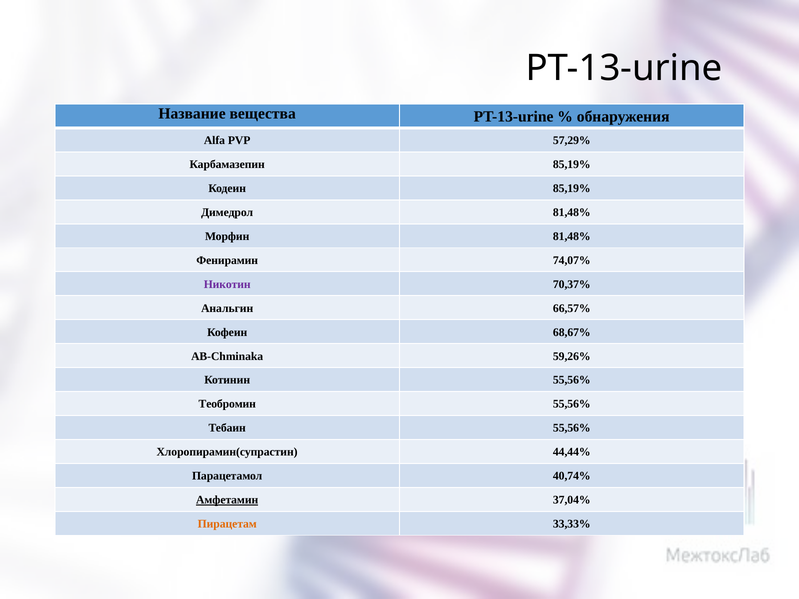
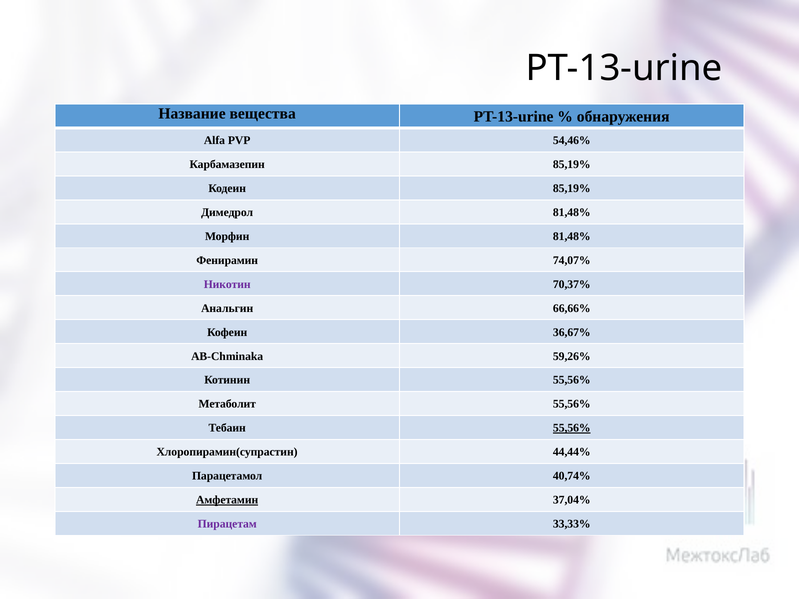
57,29%: 57,29% -> 54,46% (572, 141)
66,57%: 66,57% -> 66,66% (572, 308)
68,67%: 68,67% -> 36,67% (572, 332)
Теобромин: Теобромин -> Метаболит (227, 404)
55,56% underline: none -> present (572, 428)
Пирацетам colour: orange -> purple (227, 524)
